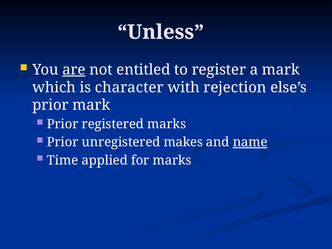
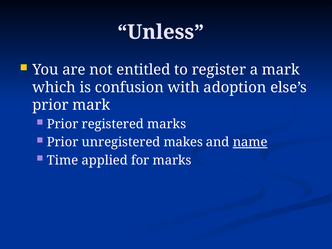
are underline: present -> none (74, 70)
character: character -> confusion (129, 87)
rejection: rejection -> adoption (235, 87)
